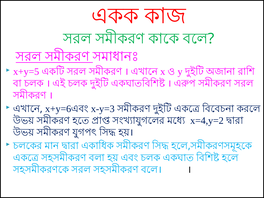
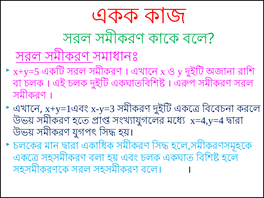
x+y=6: x+y=6 -> x+y=1 (58, 109)
x=4,y=2: x=4,y=2 -> x=4,y=4 (207, 121)
